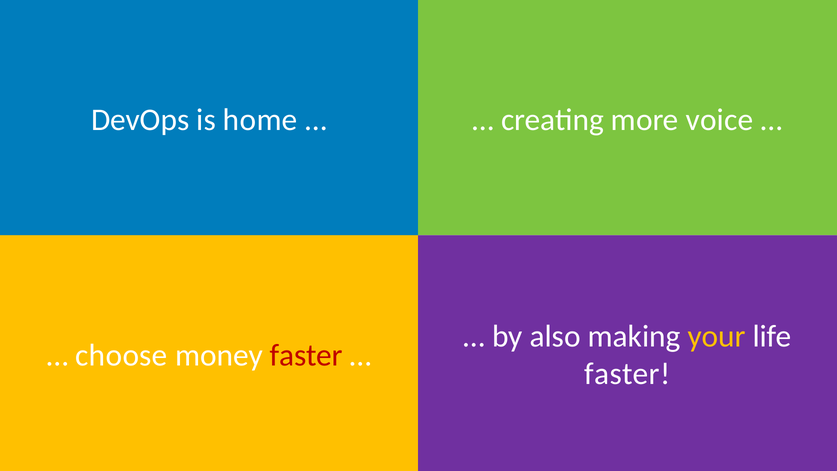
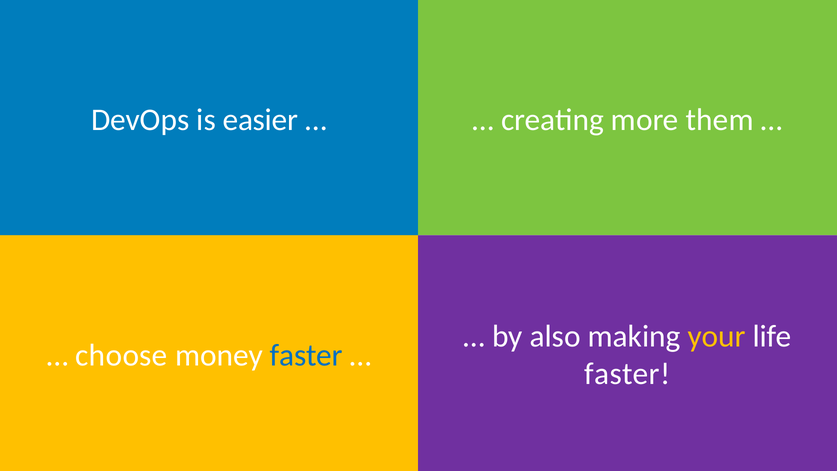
home: home -> easier (261, 120)
voice: voice -> them (720, 120)
faster colour: red -> blue (306, 355)
